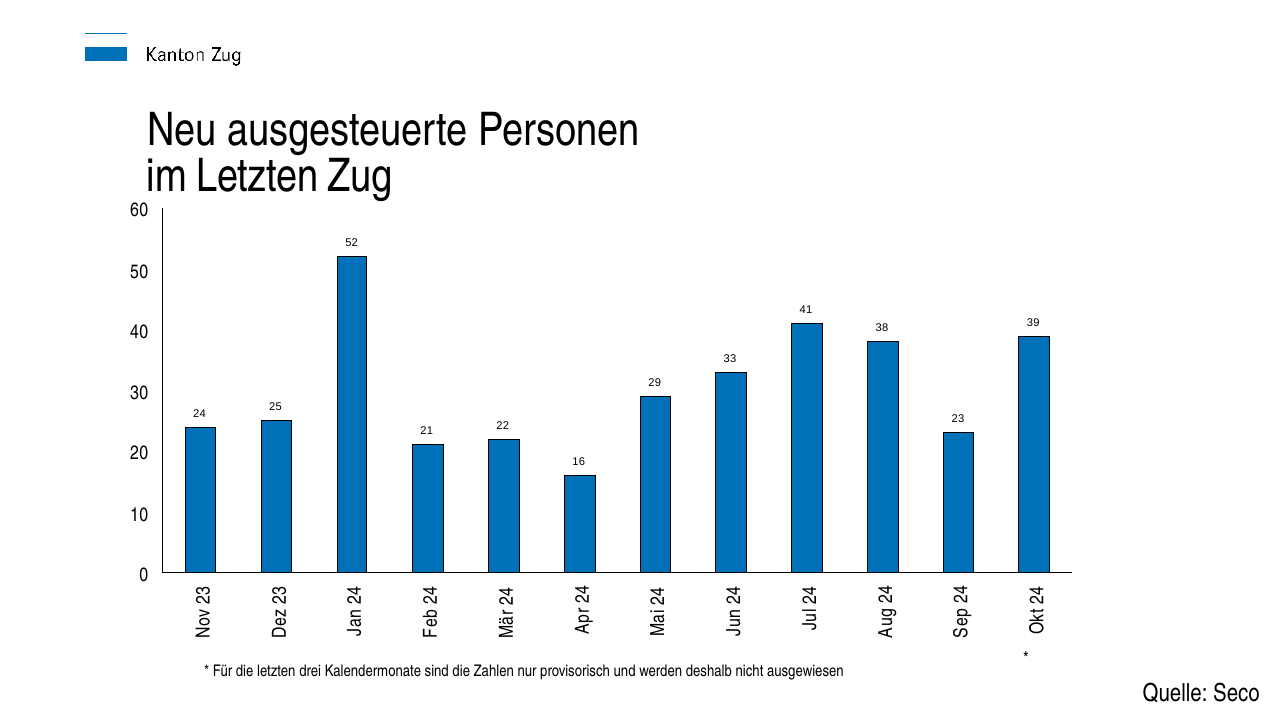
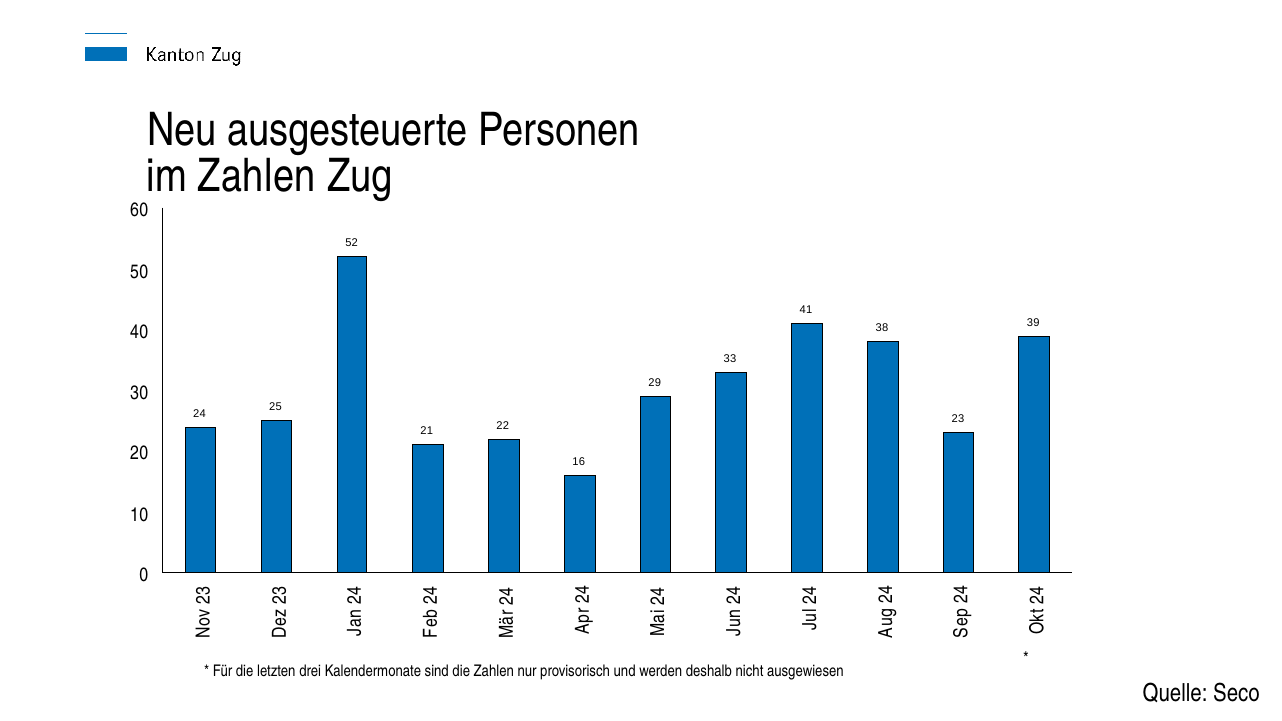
im Letzten: Letzten -> Zahlen (257, 176)
